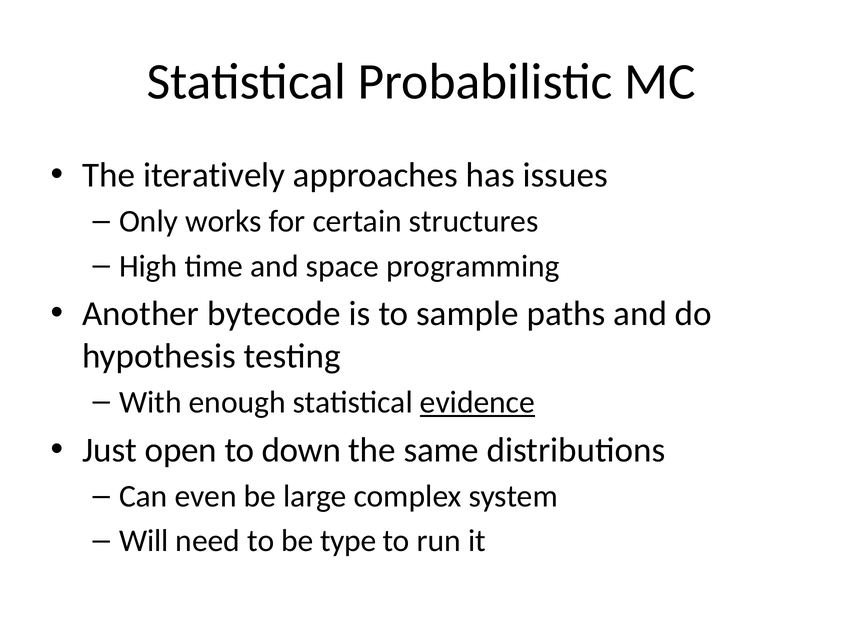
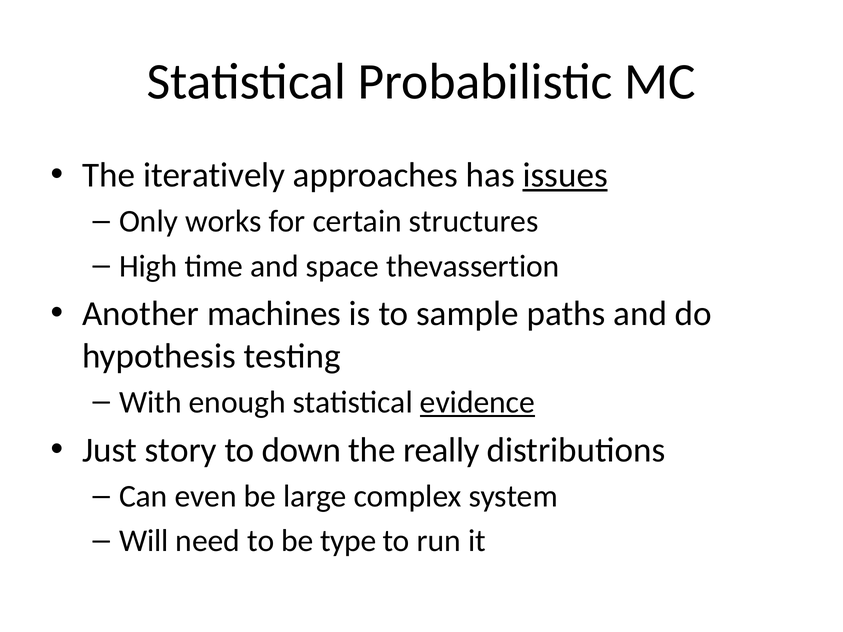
issues underline: none -> present (565, 175)
programming: programming -> thevassertion (473, 266)
bytecode: bytecode -> machines (274, 314)
open: open -> story (181, 450)
same: same -> really (441, 450)
